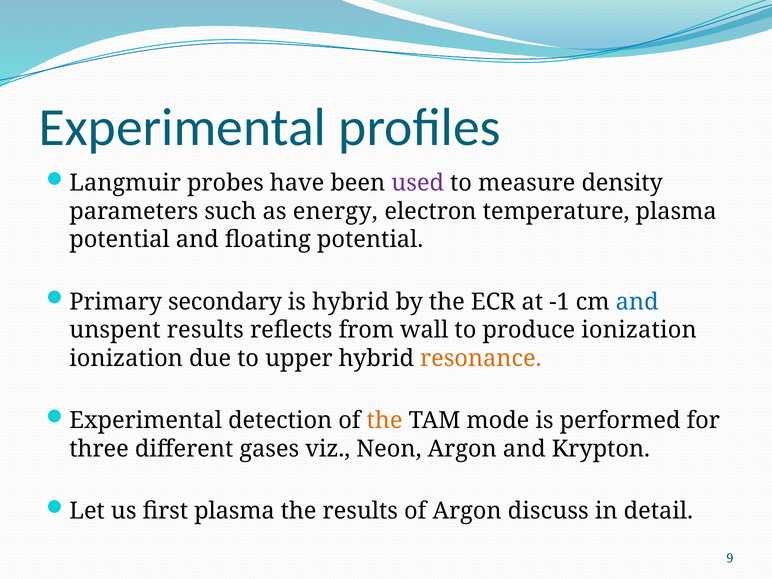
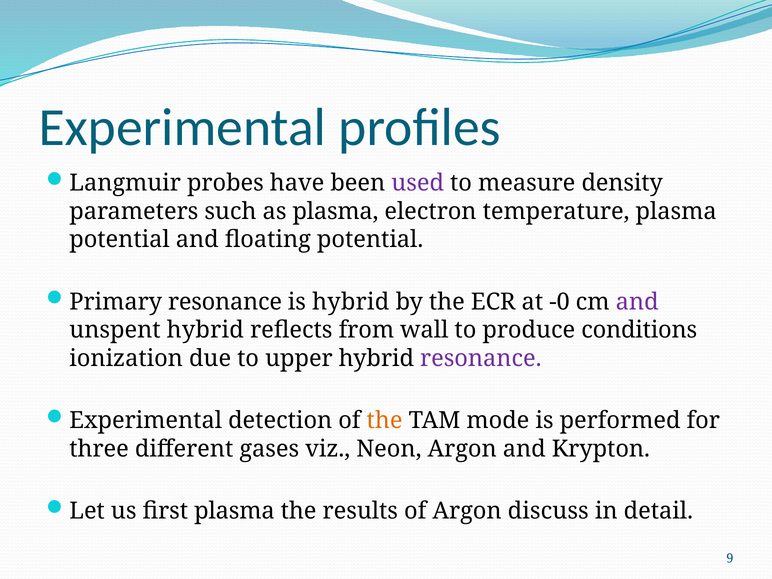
as energy: energy -> plasma (336, 211)
Primary secondary: secondary -> resonance (225, 302)
-1: -1 -> -0 (559, 302)
and colour: blue -> purple (637, 302)
unspent results: results -> hybrid (205, 330)
produce ionization: ionization -> conditions (639, 330)
resonance colour: orange -> purple (481, 358)
